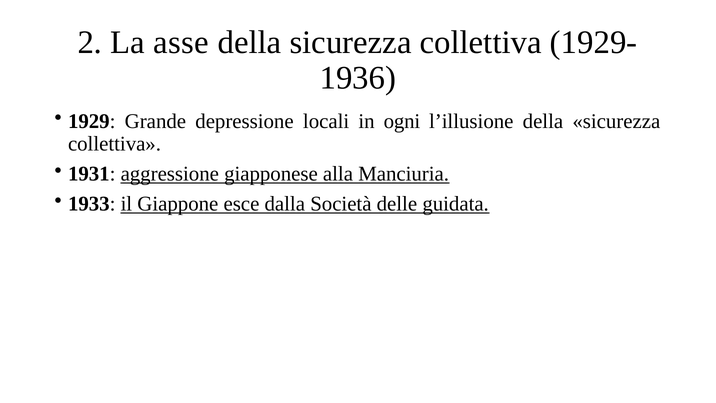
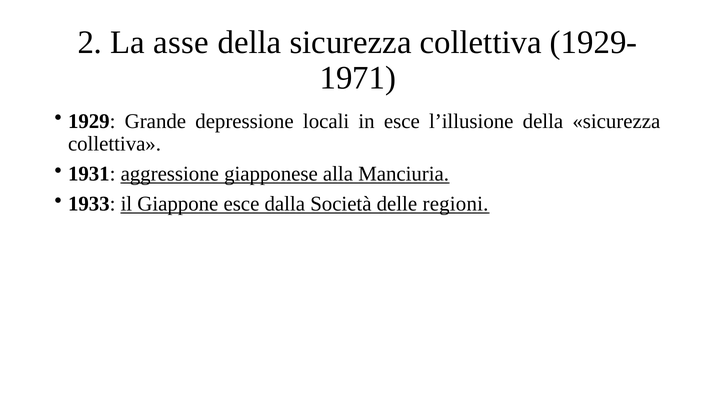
1936: 1936 -> 1971 (358, 78)
in ogni: ogni -> esce (402, 121)
guidata: guidata -> regioni (455, 204)
